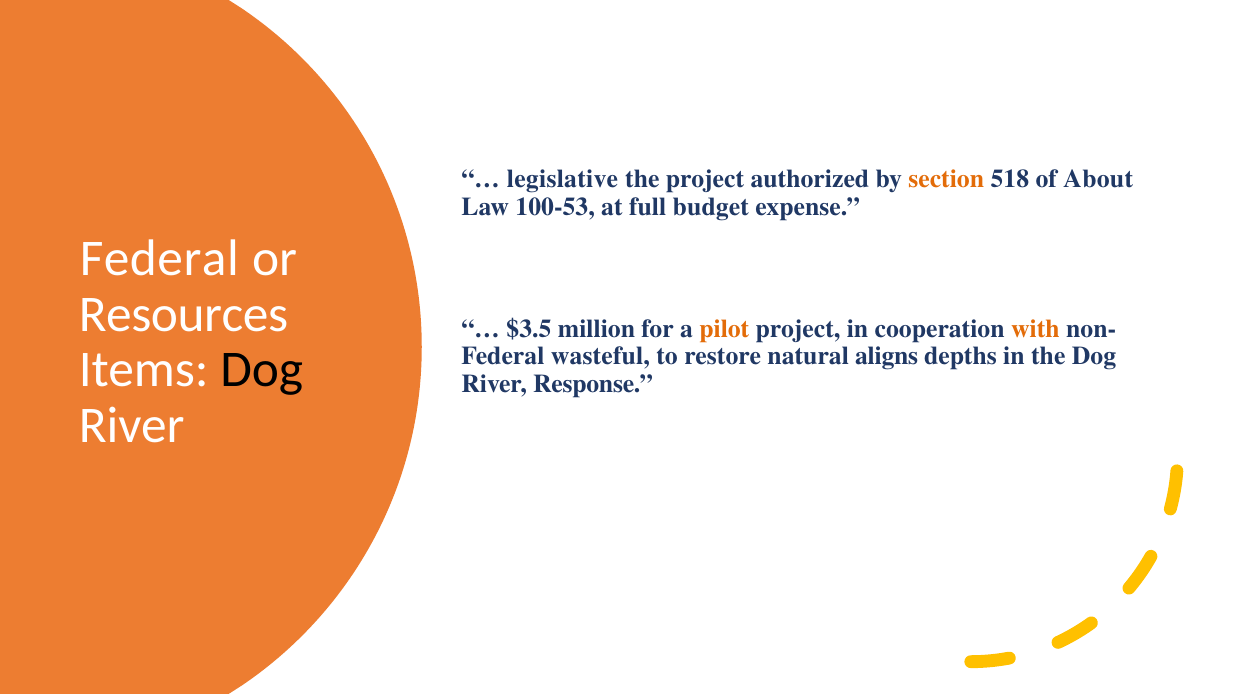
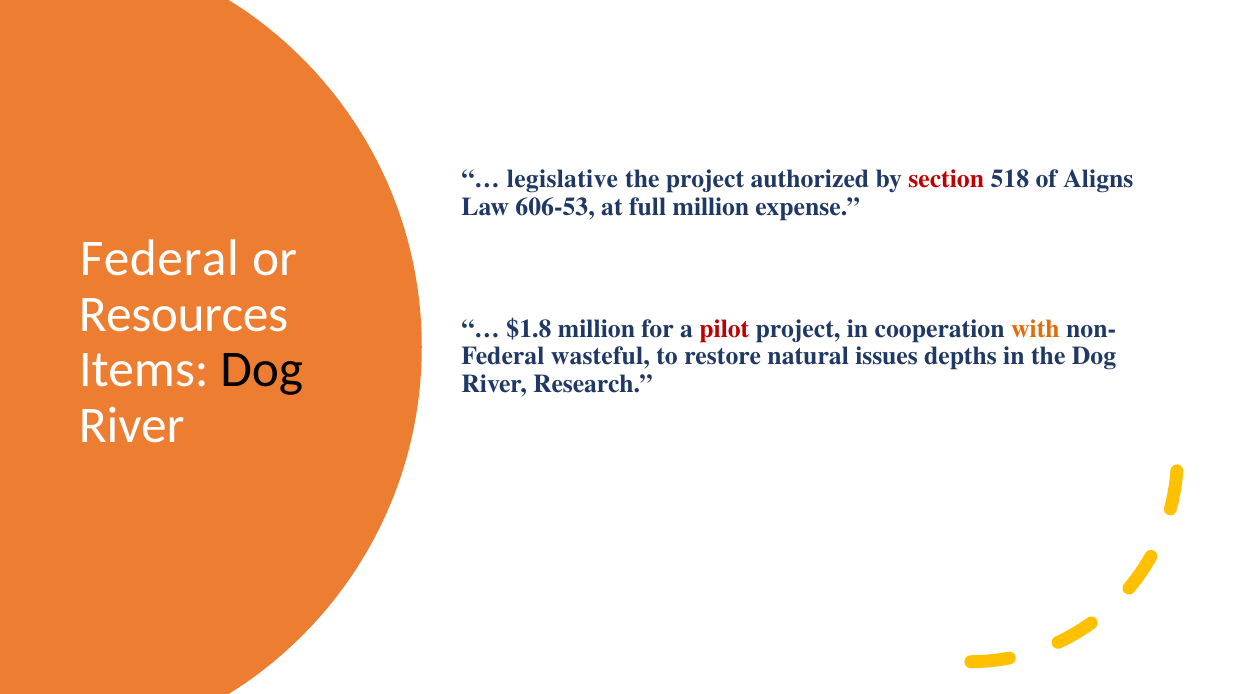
section colour: orange -> red (946, 179)
About: About -> Aligns (1098, 179)
100-53: 100-53 -> 606-53 (555, 207)
full budget: budget -> million (711, 207)
$3.5: $3.5 -> $1.8 (529, 329)
pilot colour: orange -> red (724, 329)
aligns: aligns -> issues (887, 356)
Response: Response -> Research (593, 384)
